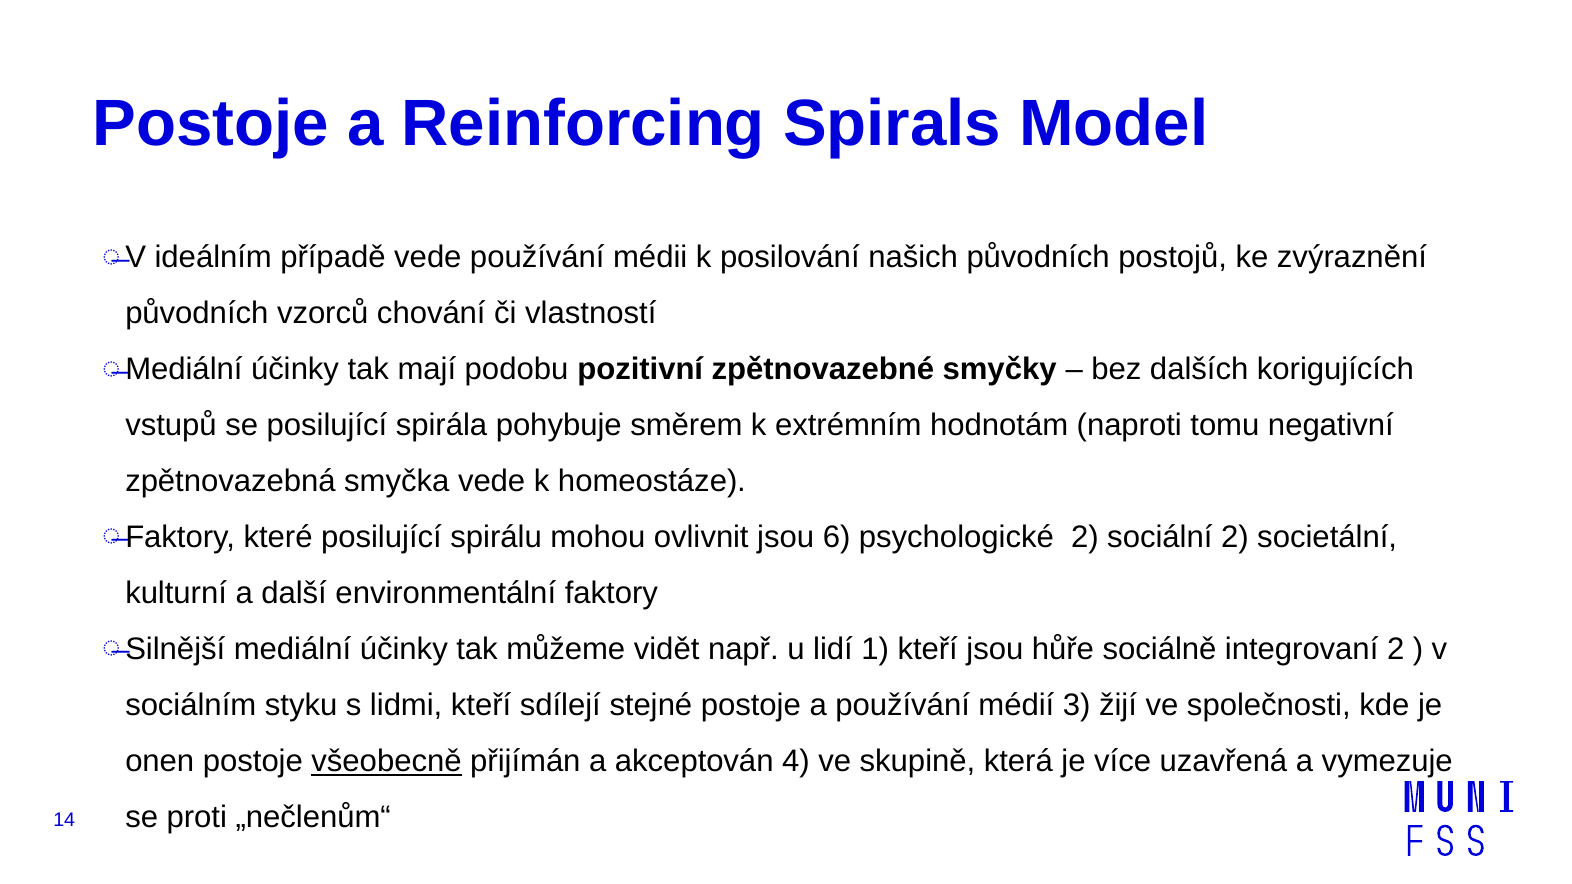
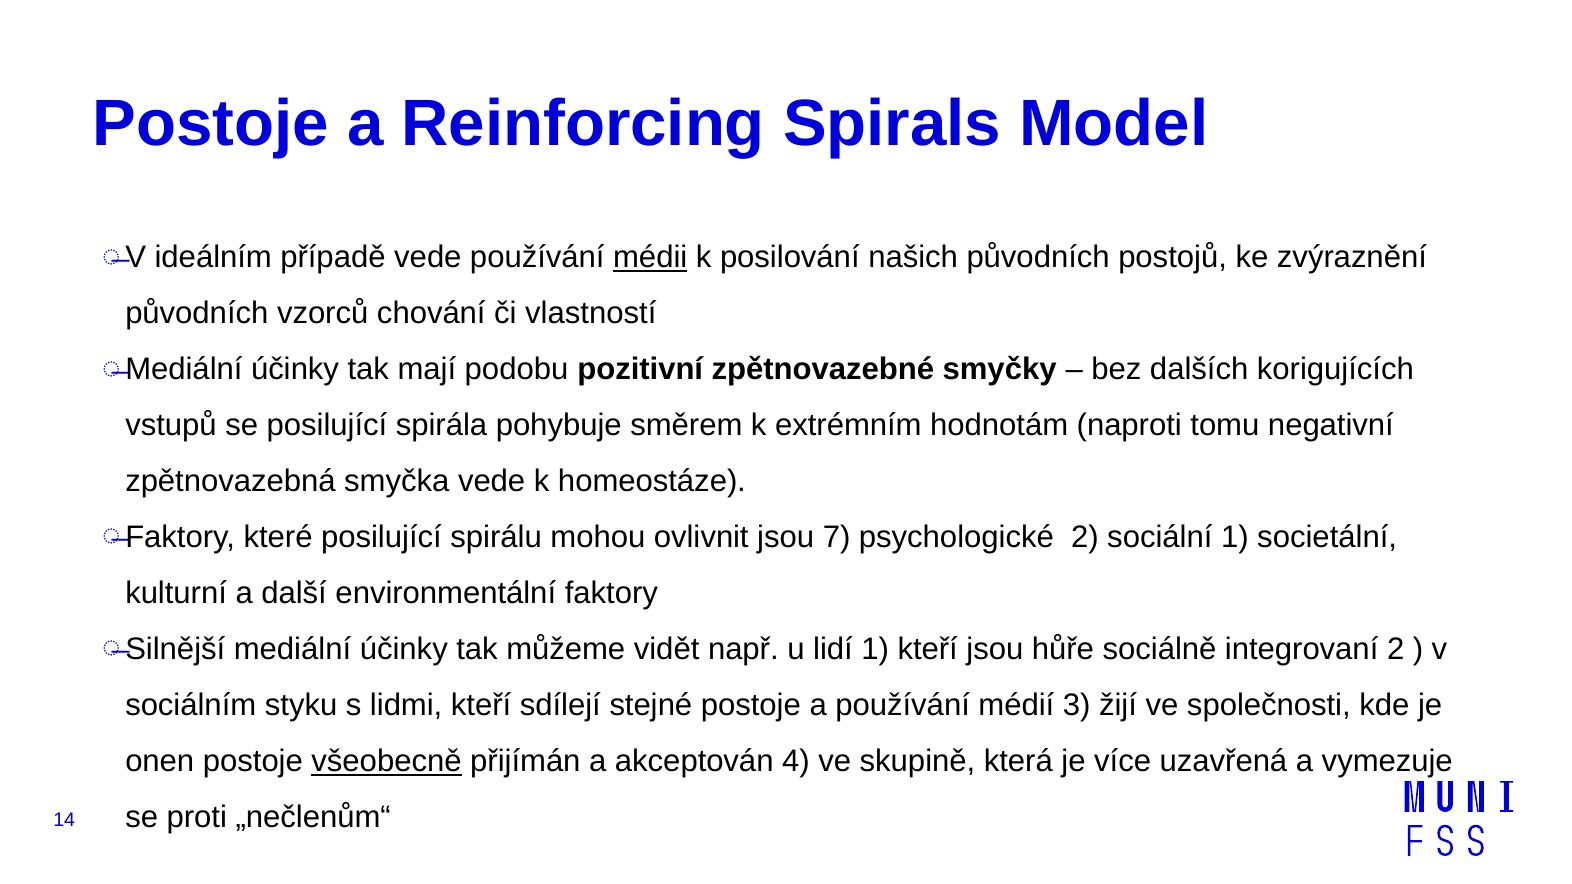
médii underline: none -> present (650, 258)
6: 6 -> 7 (837, 538)
sociální 2: 2 -> 1 (1235, 538)
